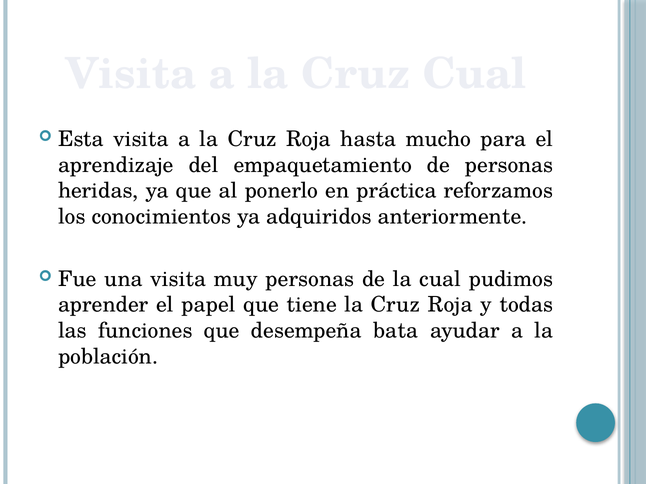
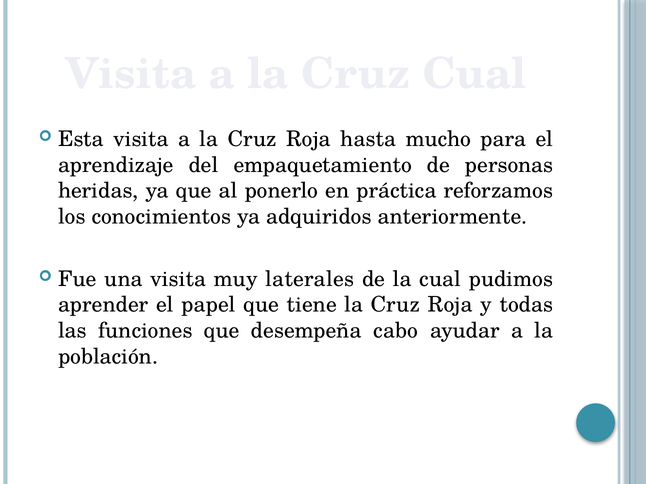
muy personas: personas -> laterales (310, 279)
bata: bata -> cabo (396, 331)
